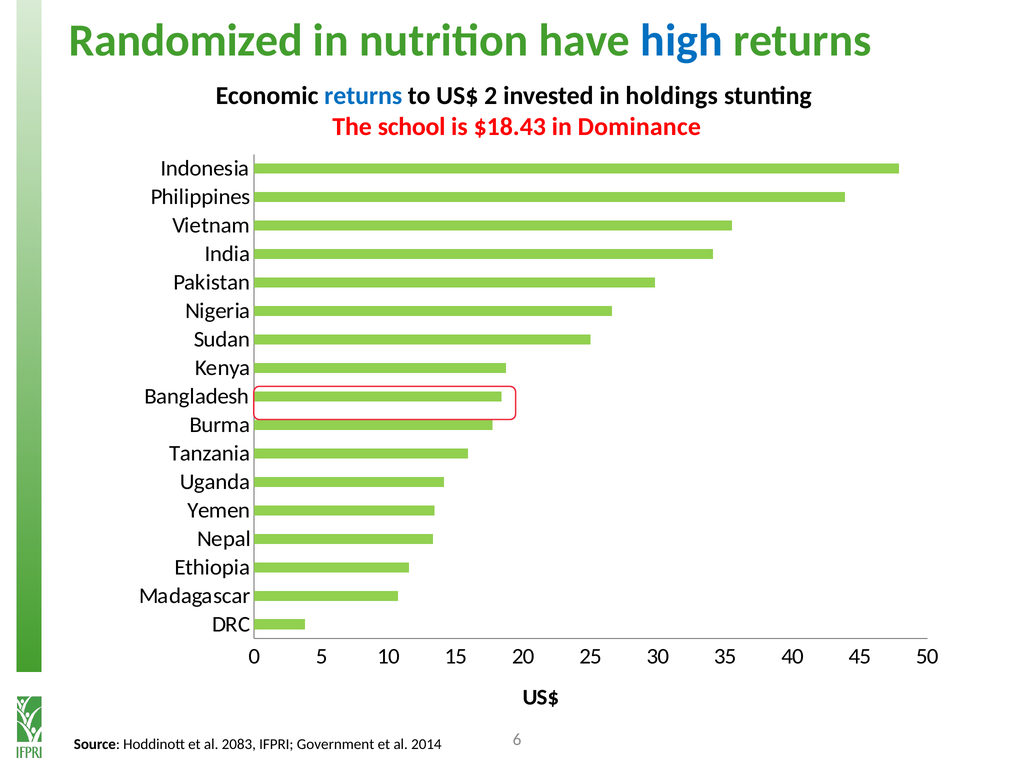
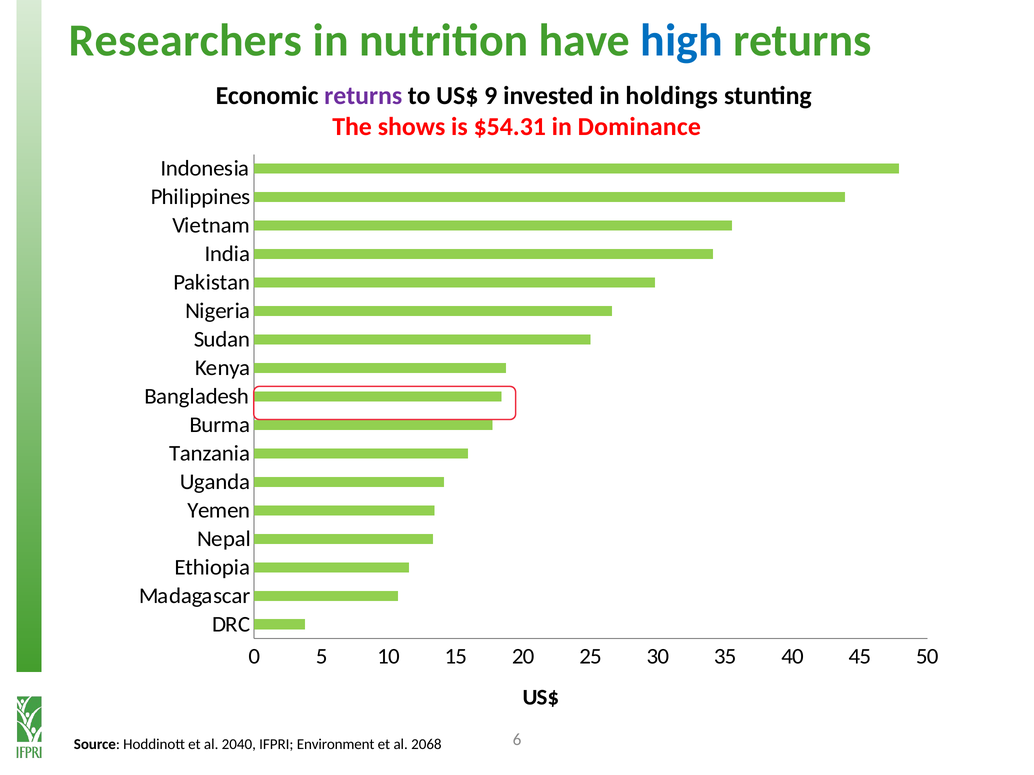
Randomized: Randomized -> Researchers (186, 41)
returns colour: blue -> purple (363, 96)
2: 2 -> 9 (491, 96)
school: school -> shows (412, 127)
$18.43: $18.43 -> $54.31 (510, 127)
2083: 2083 -> 2040 (239, 745)
Government: Government -> Environment (336, 745)
2014: 2014 -> 2068 (426, 745)
